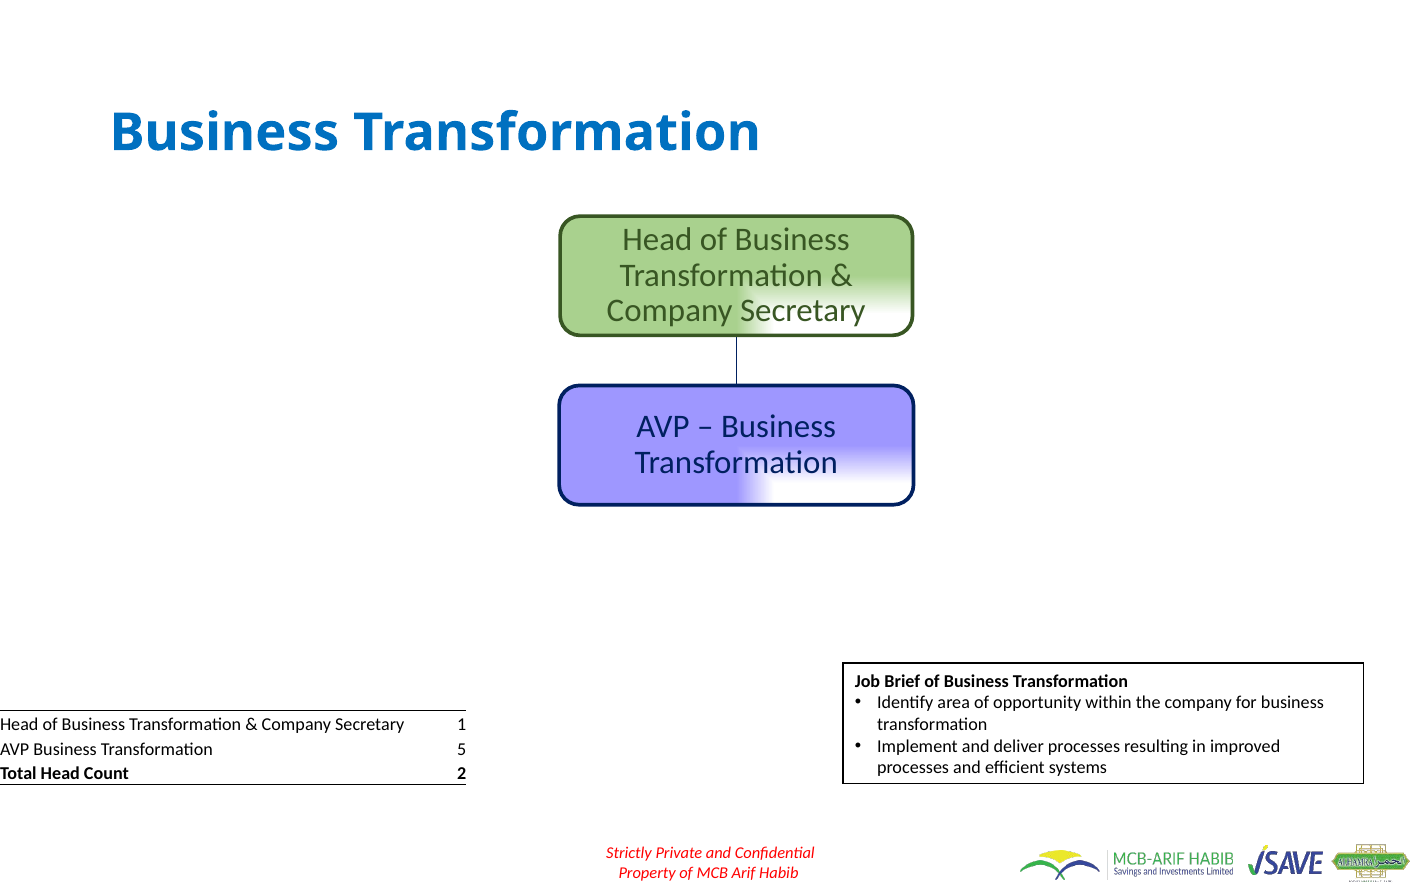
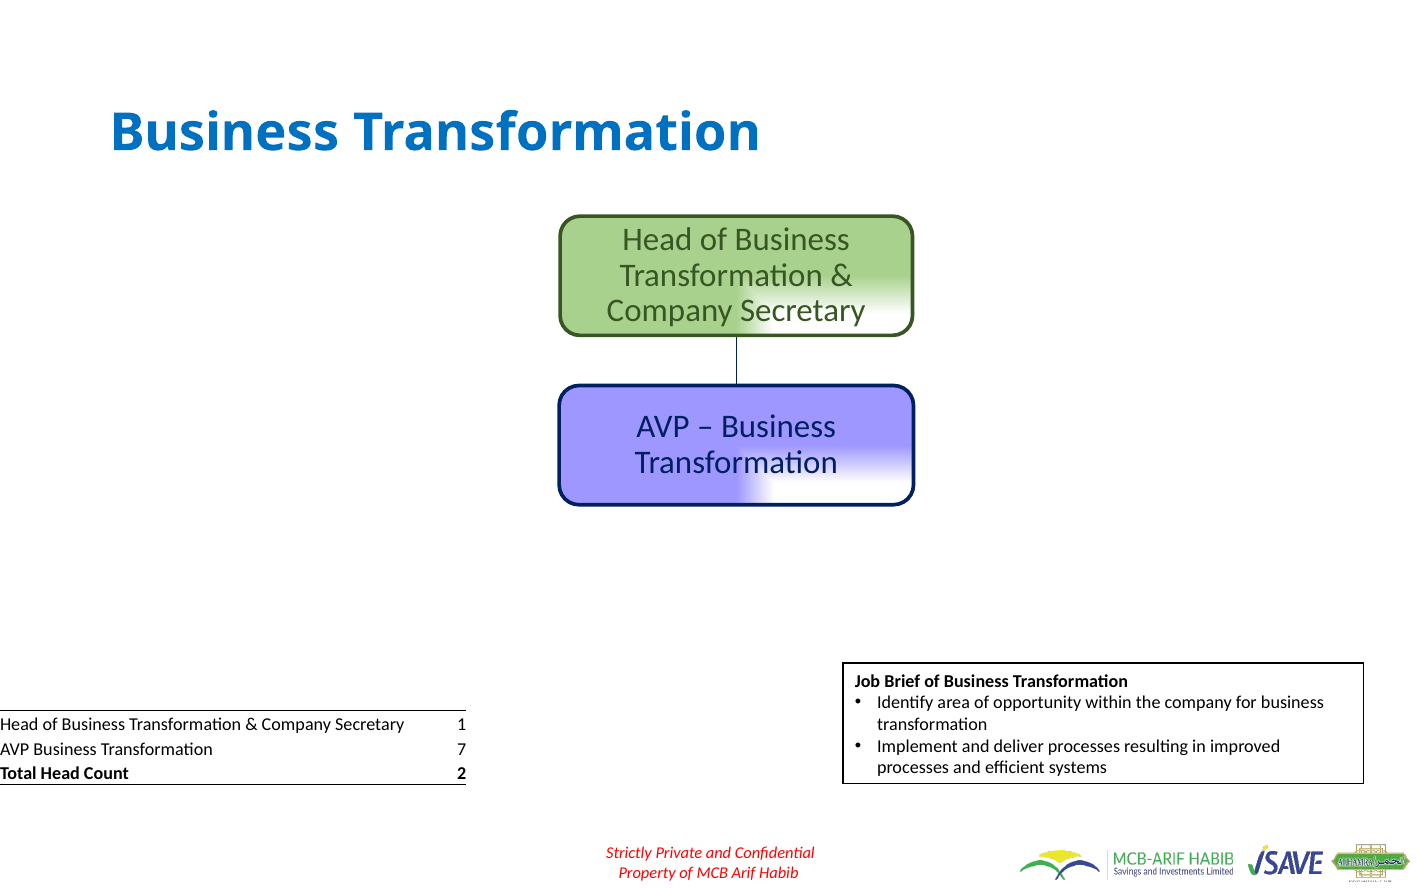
5: 5 -> 7 (462, 749)
